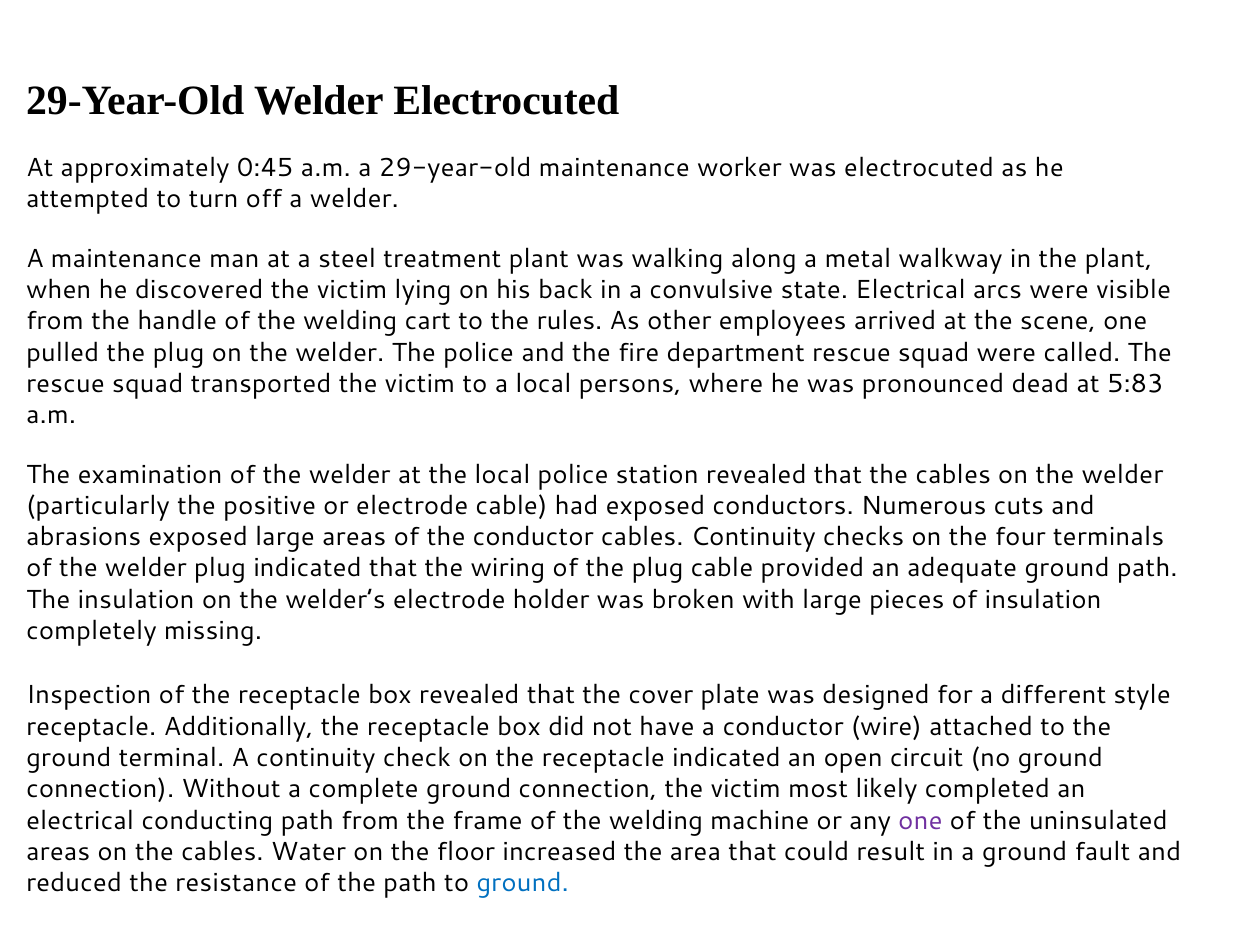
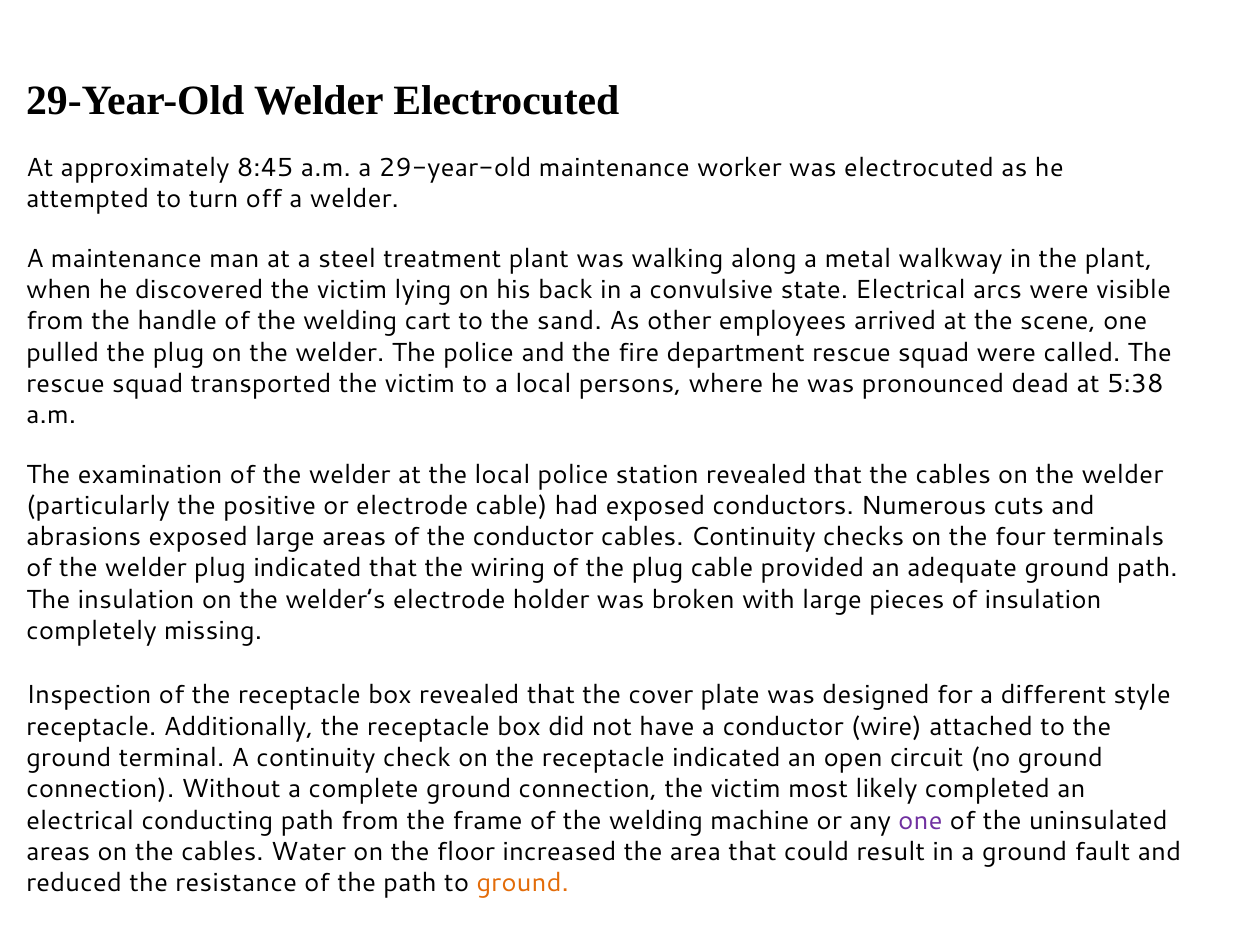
0:45: 0:45 -> 8:45 (265, 168)
rules: rules -> sand (569, 321)
5:83: 5:83 -> 5:38 (1135, 384)
ground colour: blue -> orange (523, 883)
